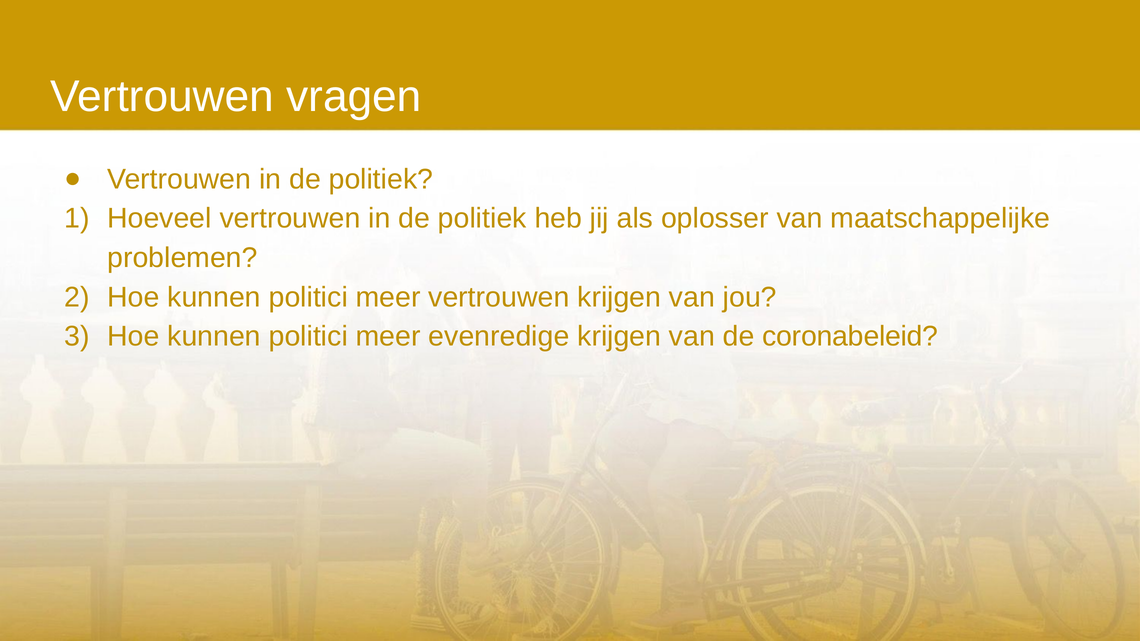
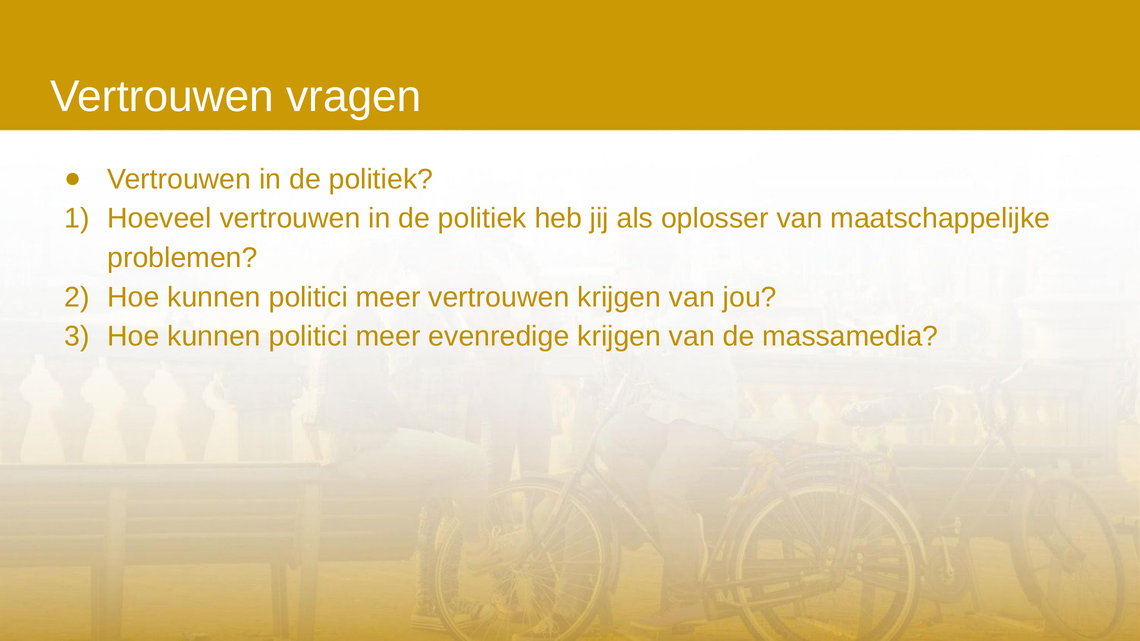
coronabeleid: coronabeleid -> massamedia (850, 337)
